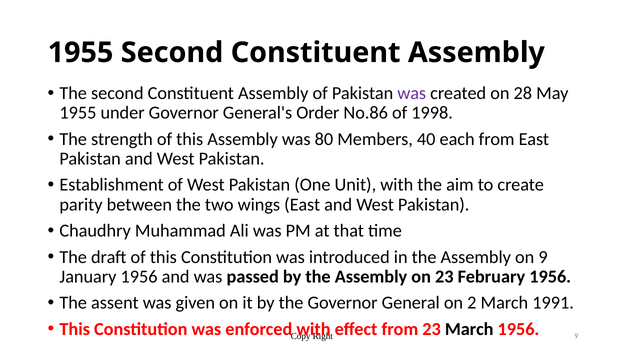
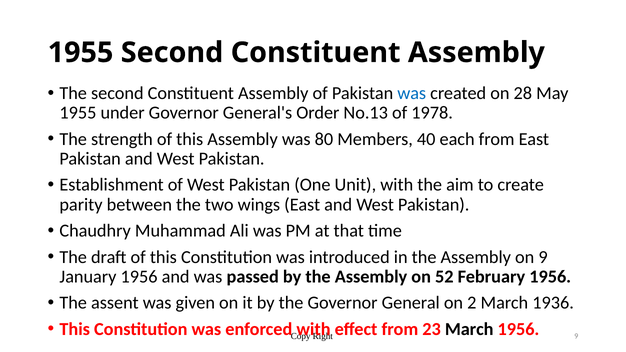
was colour: purple -> blue (412, 93)
No.86: No.86 -> No.13 (366, 113)
1998: 1998 -> 1978 (432, 113)
on 23: 23 -> 52 (444, 277)
1991: 1991 -> 1936 (553, 303)
